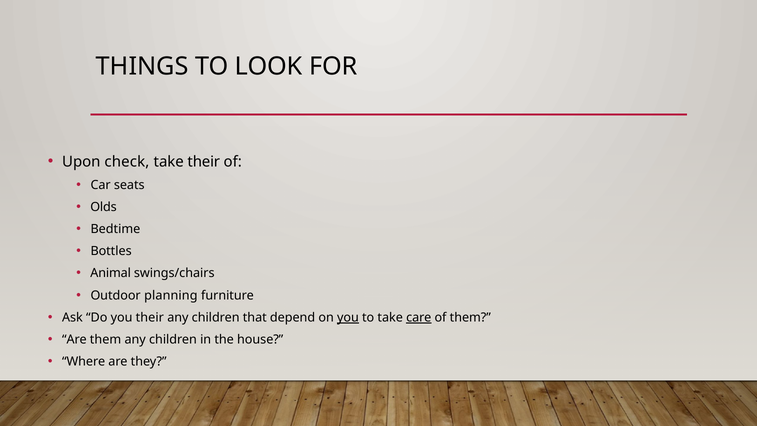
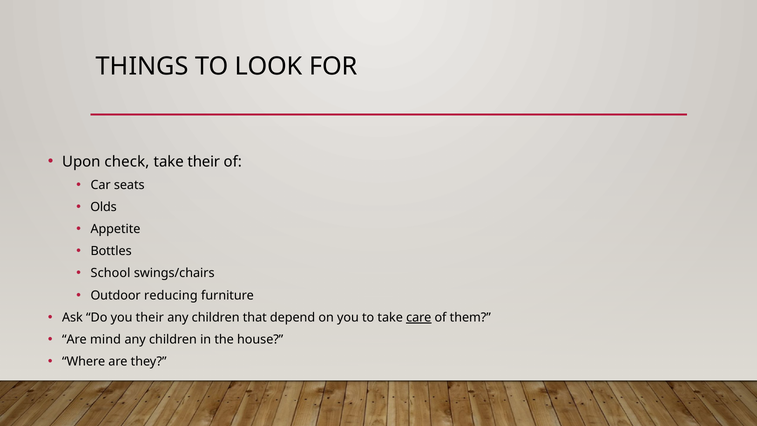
Bedtime: Bedtime -> Appetite (115, 229)
Animal: Animal -> School (111, 273)
planning: planning -> reducing (171, 295)
you underline: present -> none (348, 317)
Are them: them -> mind (106, 339)
